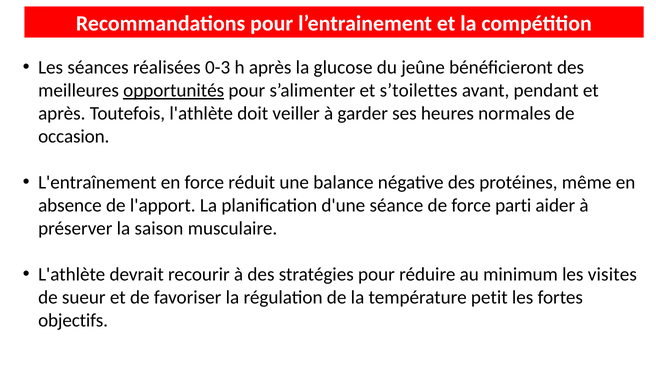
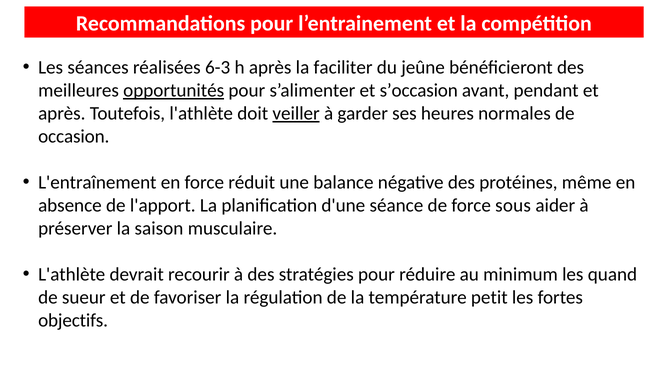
0-3: 0-3 -> 6-3 (218, 68)
glucose: glucose -> faciliter (343, 68)
s’toilettes: s’toilettes -> s’occasion (419, 90)
veiller underline: none -> present (296, 113)
parti: parti -> sous (513, 205)
visites: visites -> quand (612, 274)
